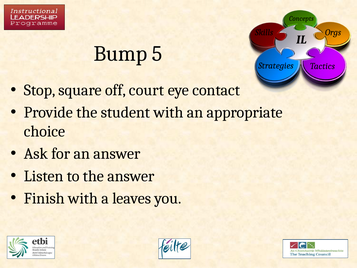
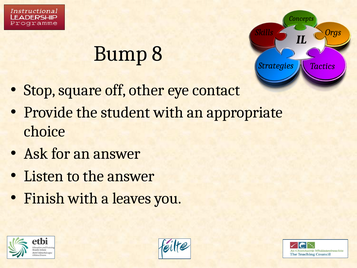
5: 5 -> 8 (157, 54)
court: court -> other (147, 90)
